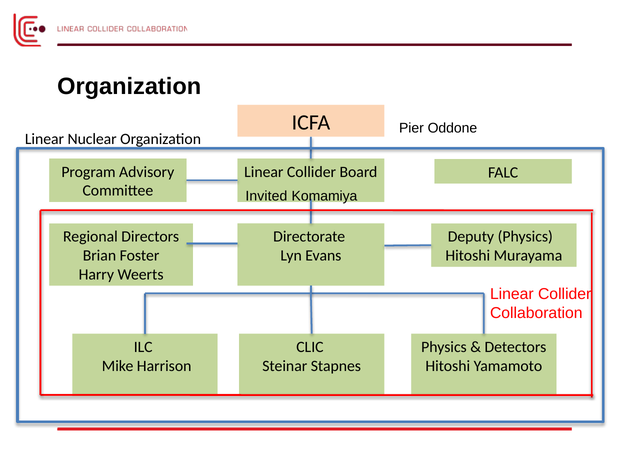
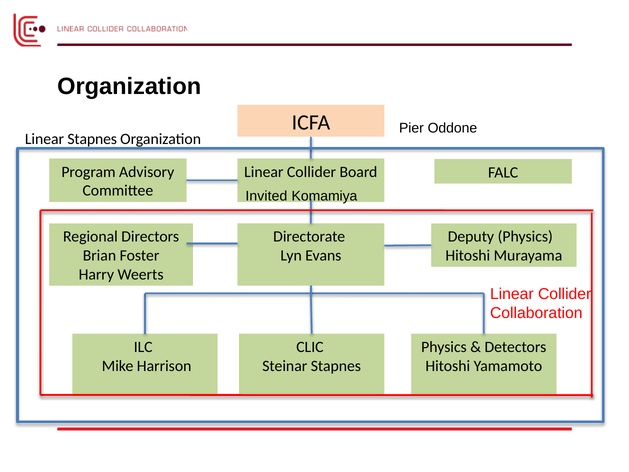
Linear Nuclear: Nuclear -> Stapnes (92, 139)
